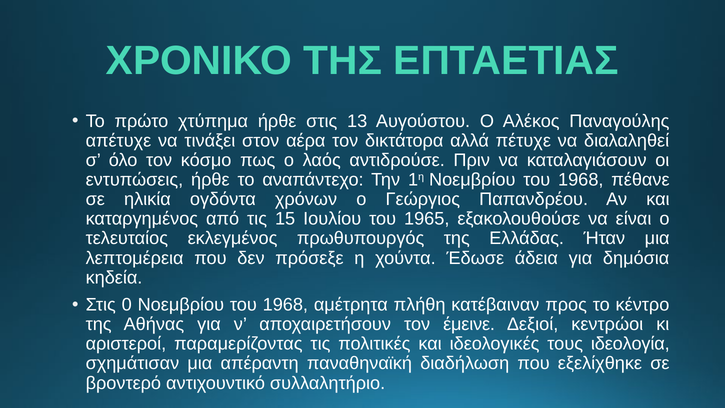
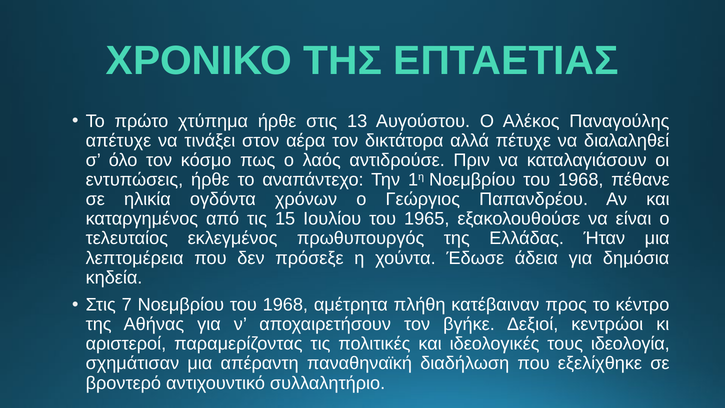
0: 0 -> 7 (127, 305)
έμεινε: έμεινε -> βγήκε (469, 324)
